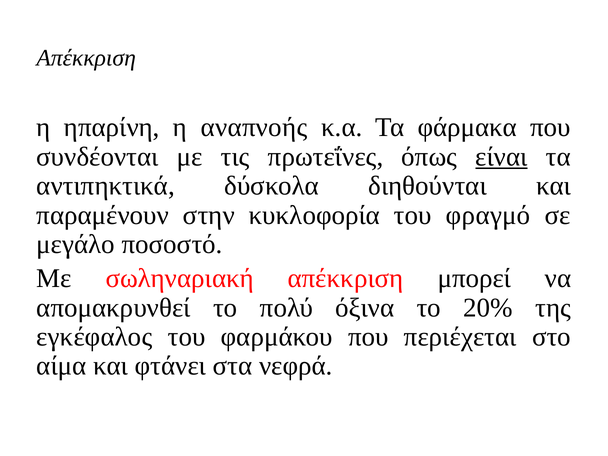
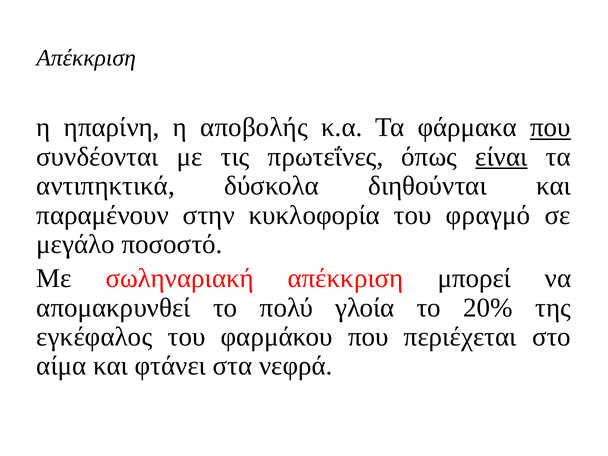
αναπνοής: αναπνοής -> αποβολής (254, 128)
που underline: none -> present (550, 128)
όξινα: όξινα -> γλοία (365, 308)
